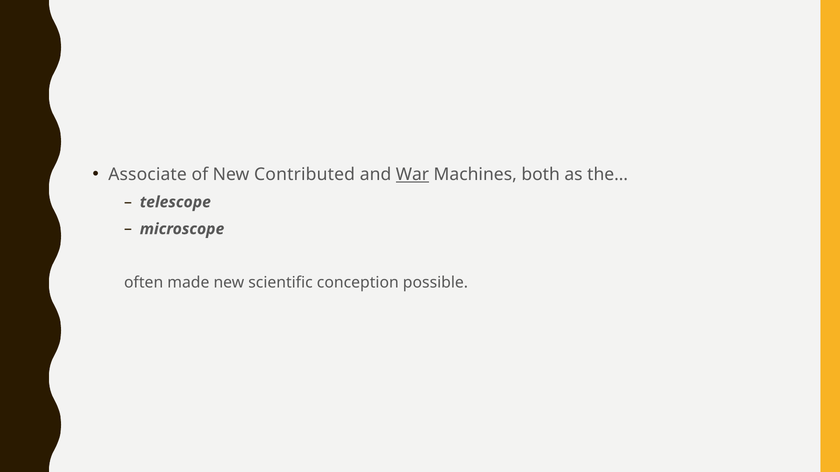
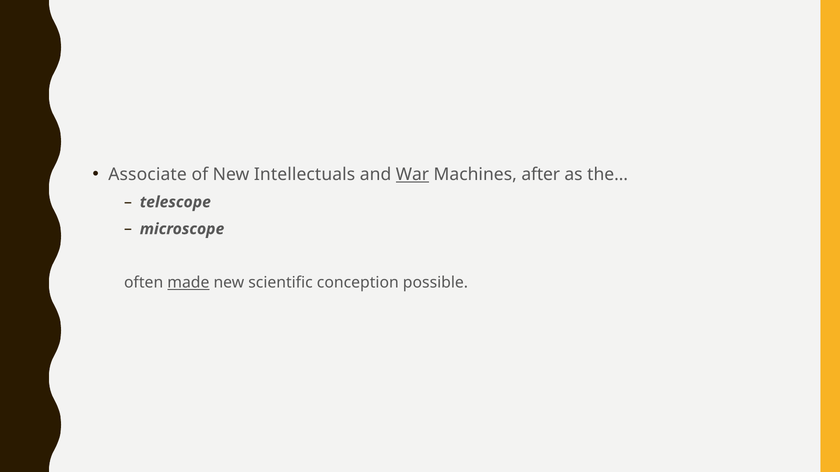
Contributed: Contributed -> Intellectuals (305, 174)
both: both -> after (541, 174)
made underline: none -> present (188, 283)
